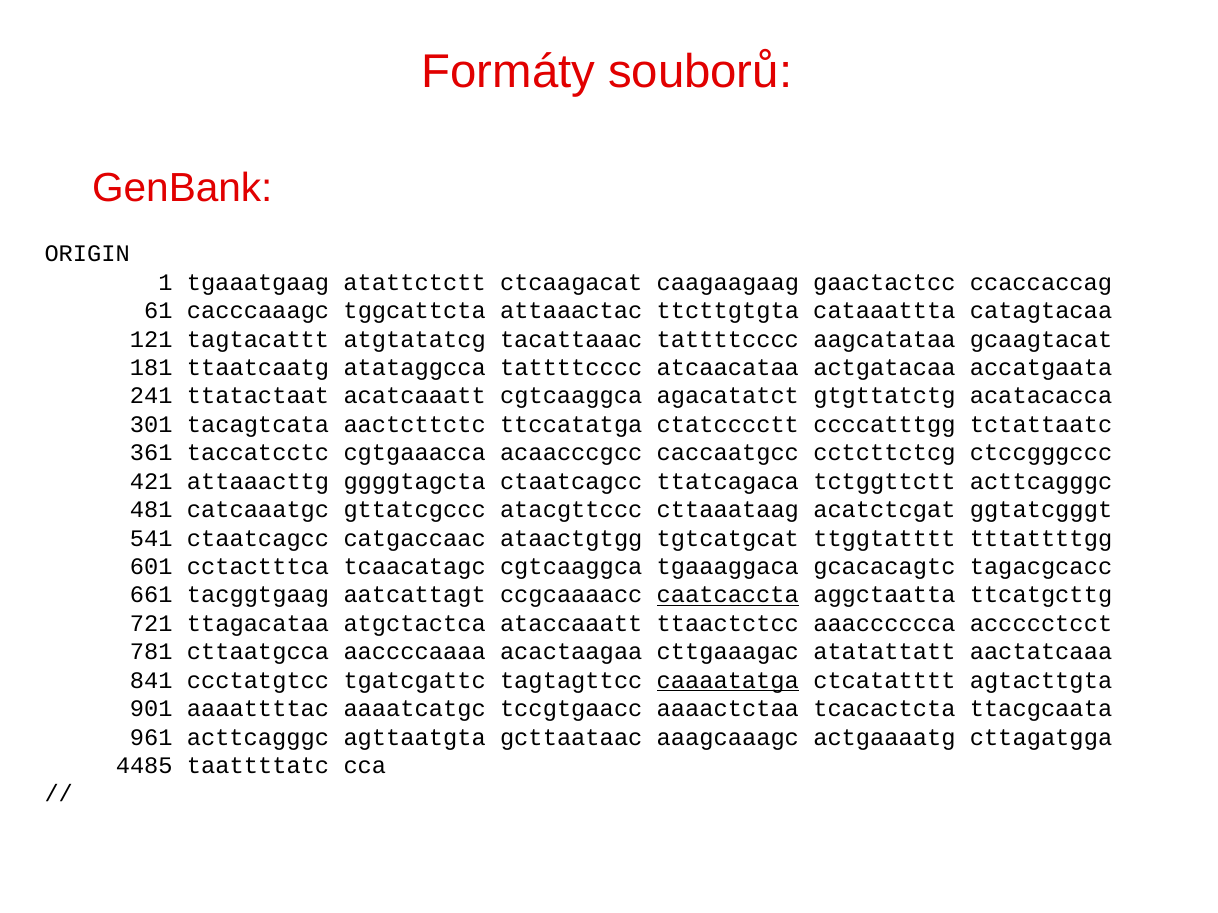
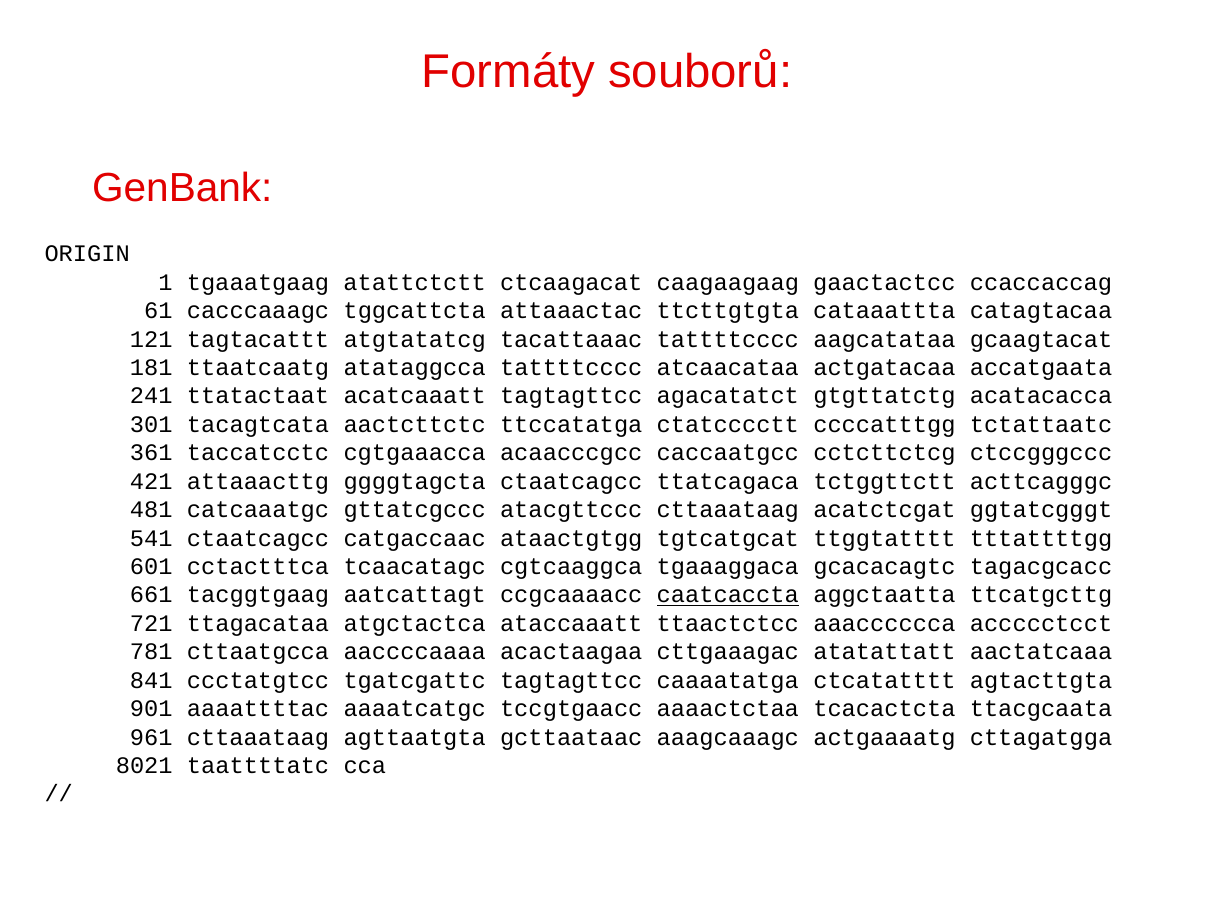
acatcaaatt cgtcaaggca: cgtcaaggca -> tagtagttcc (571, 396)
caaaatatga underline: present -> none (728, 681)
961 acttcagggc: acttcagggc -> cttaaataag (258, 738)
4485: 4485 -> 8021 (144, 766)
